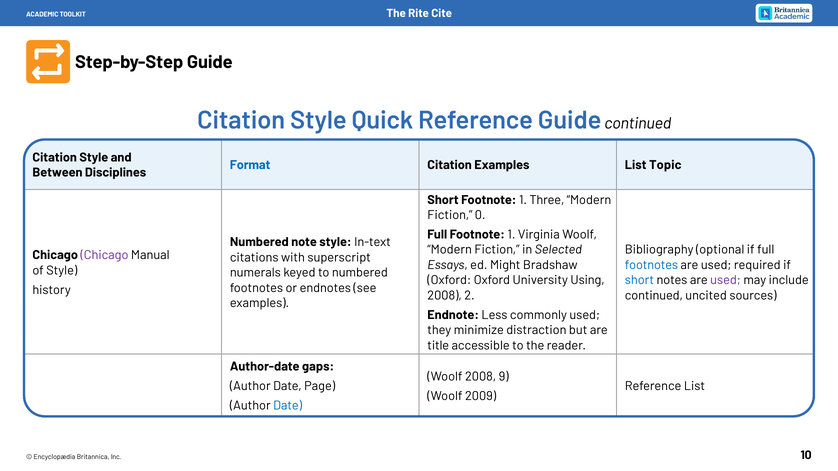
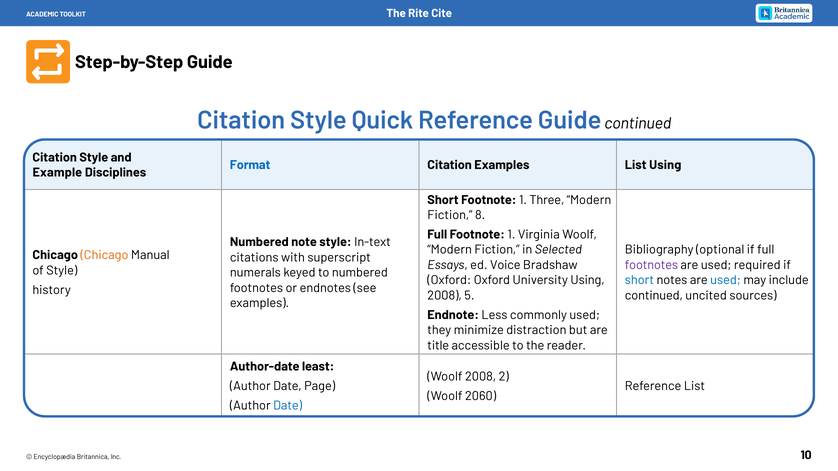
List Topic: Topic -> Using (665, 165)
Between: Between -> Example (57, 173)
0: 0 -> 8 (480, 215)
Chicago colour: purple -> orange (104, 256)
Might: Might -> Voice (505, 265)
footnotes colour: blue -> purple (651, 265)
used colour: purple -> blue (726, 281)
2: 2 -> 5 (469, 296)
gaps: gaps -> least (318, 367)
9: 9 -> 2 (504, 377)
2009: 2009 -> 2060 (481, 396)
